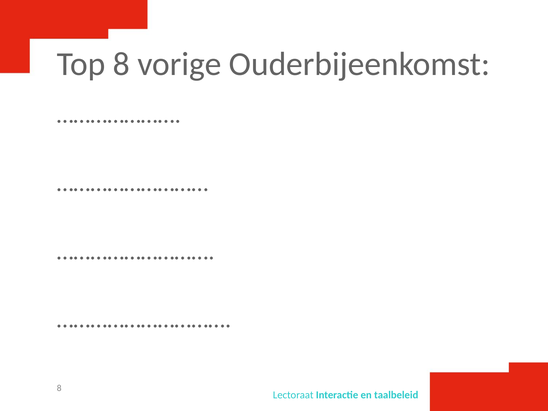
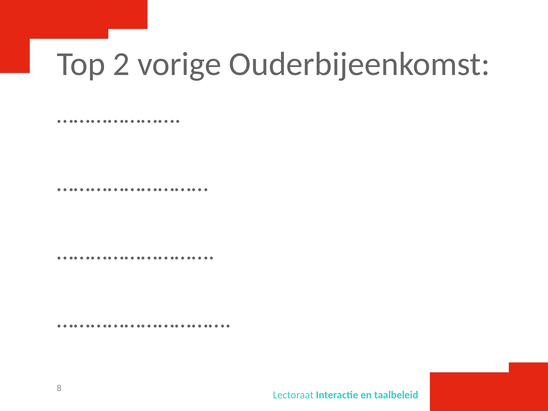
Top 8: 8 -> 2 (121, 64)
